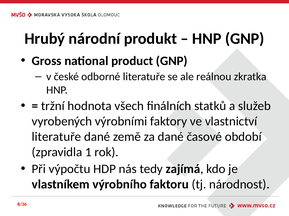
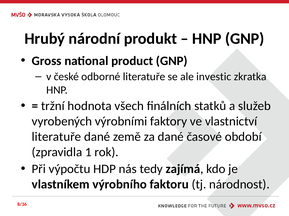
reálnou: reálnou -> investic (214, 77)
